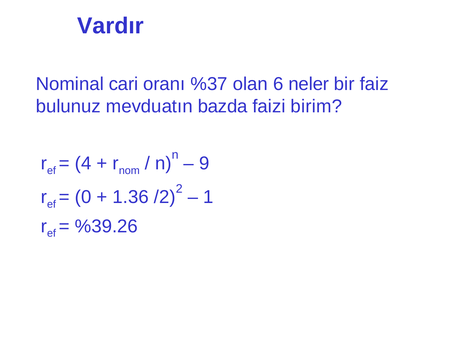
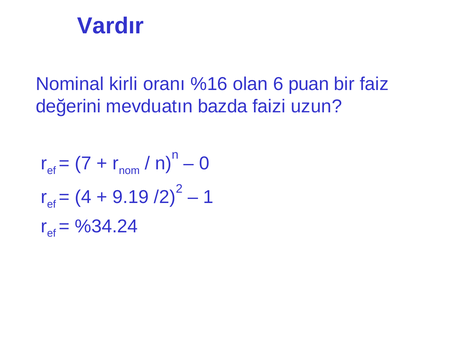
cari: cari -> kirli (123, 84)
%37: %37 -> %16 (209, 84)
neler: neler -> puan (309, 84)
bulunuz: bulunuz -> değerini (68, 106)
birim: birim -> uzun (316, 106)
4: 4 -> 7 (83, 163)
9: 9 -> 0 (204, 163)
0: 0 -> 4 (83, 197)
1.36: 1.36 -> 9.19 (131, 197)
%39.26: %39.26 -> %34.24 (106, 226)
